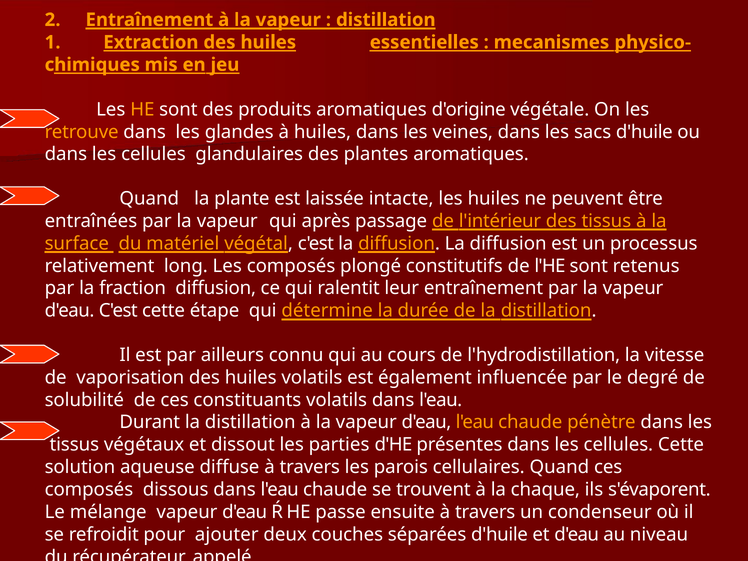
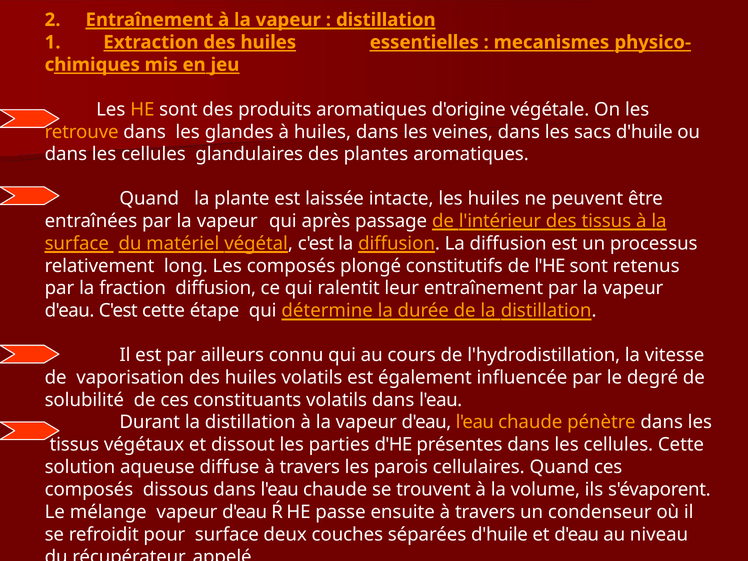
chaque: chaque -> volume (545, 490)
pour ajouter: ajouter -> surface (227, 535)
